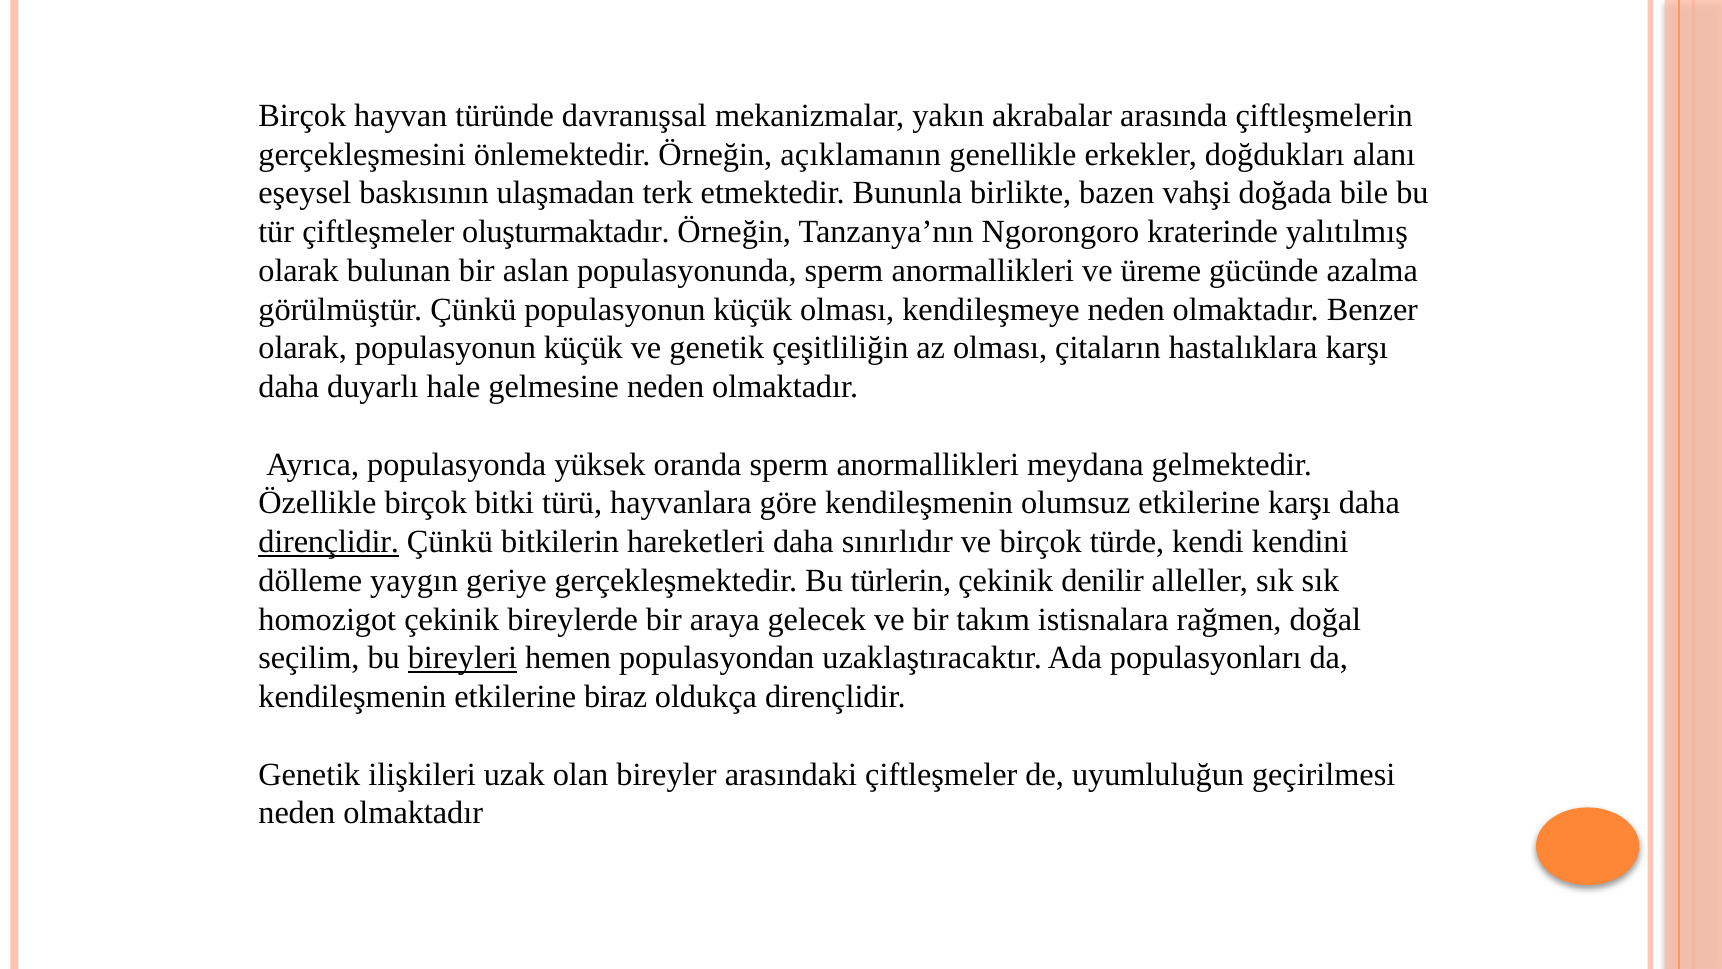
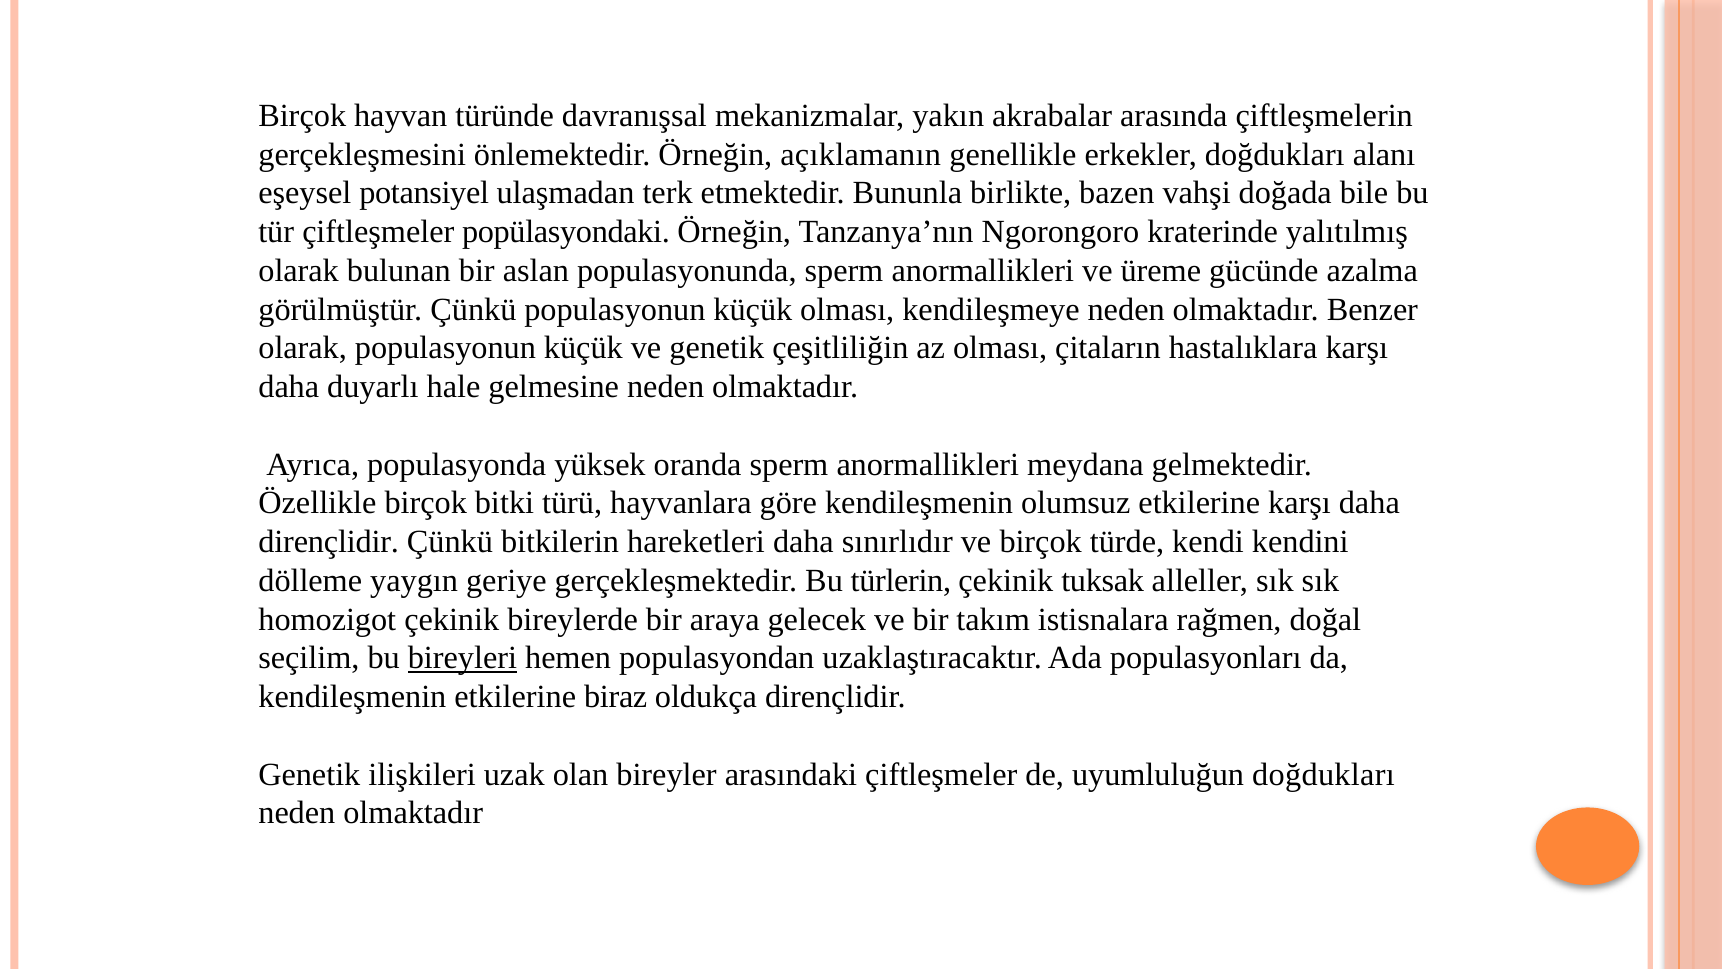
baskısının: baskısının -> potansiyel (424, 193)
oluşturmaktadır: oluşturmaktadır -> popülasyondaki (566, 232)
dirençlidir underline: present -> none (329, 542)
denilir: denilir -> tuksak (1103, 581)
uyumluluğun geçirilmesi: geçirilmesi -> doğdukları (1323, 774)
